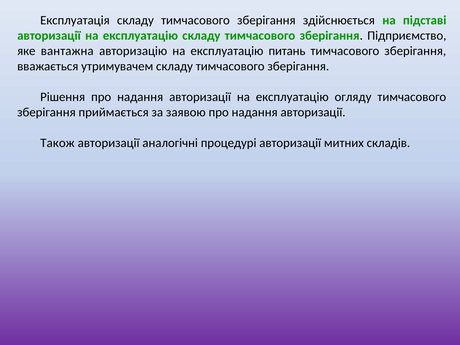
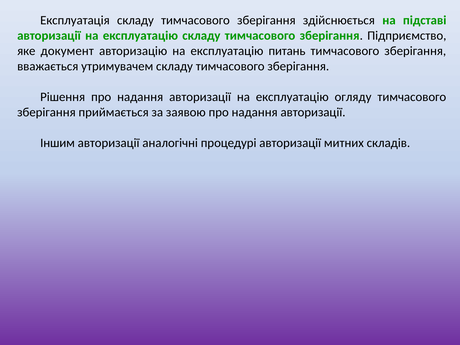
вантажна: вантажна -> документ (67, 51)
Також: Також -> Іншим (58, 143)
